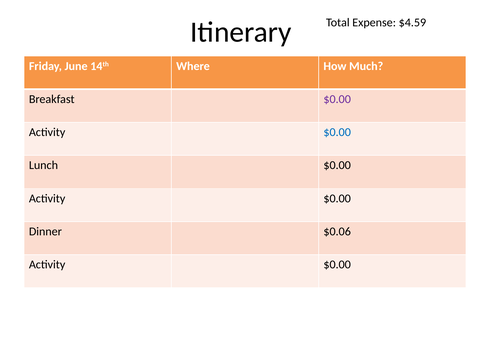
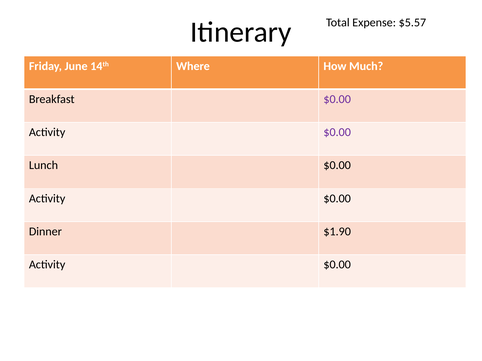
$4.59: $4.59 -> $5.57 (412, 22)
$0.00 colour: blue -> purple (337, 132)
$0.06: $0.06 -> $1.90 (337, 232)
